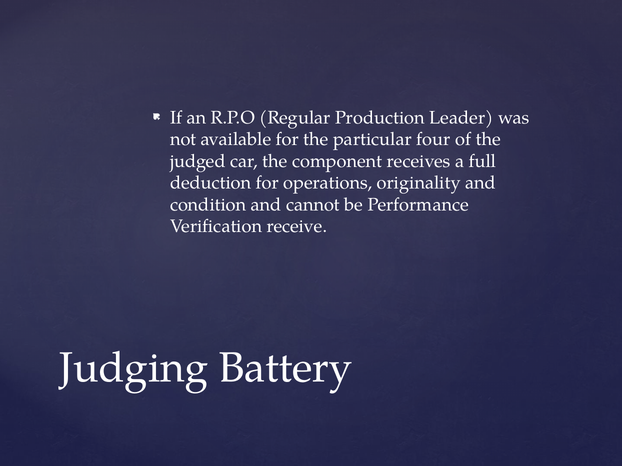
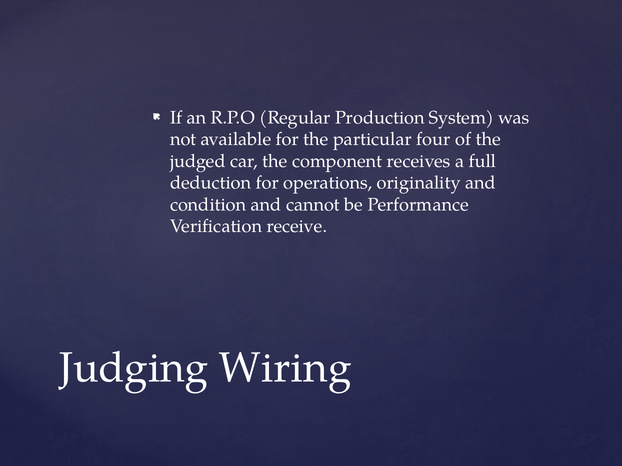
Leader: Leader -> System (462, 118)
Battery: Battery -> Wiring (285, 368)
